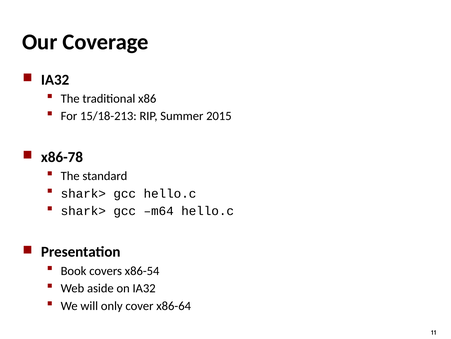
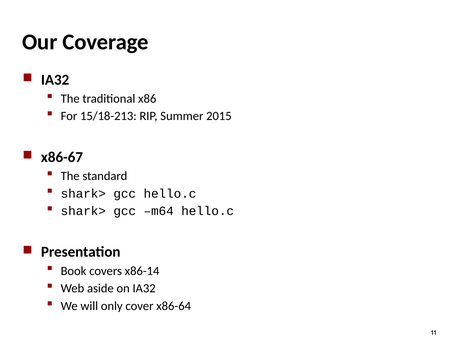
x86-78: x86-78 -> x86-67 (62, 157)
x86-54: x86-54 -> x86-14 (142, 270)
